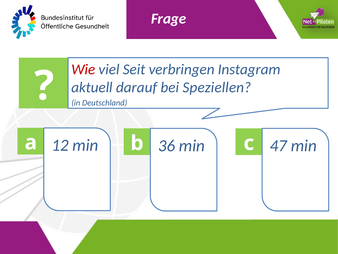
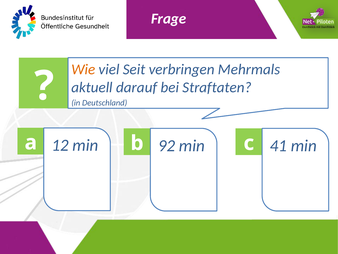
Wie colour: red -> orange (83, 69)
Instagram: Instagram -> Mehrmals (249, 69)
Speziellen: Speziellen -> Straftaten (217, 87)
36: 36 -> 92 (167, 146)
47: 47 -> 41 (278, 146)
